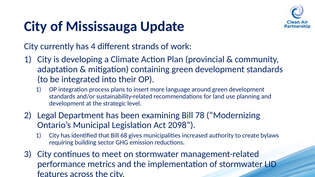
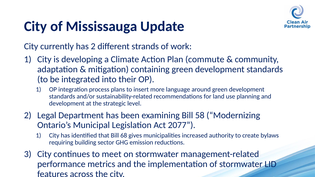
has 4: 4 -> 2 (93, 46)
provincial: provincial -> commute (205, 59)
78: 78 -> 58 (200, 115)
2098: 2098 -> 2077 (182, 125)
